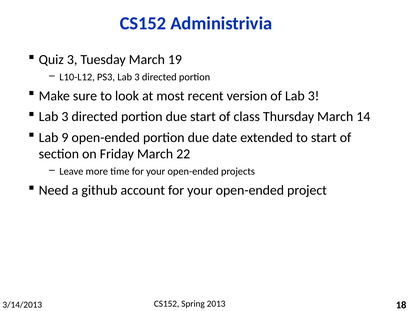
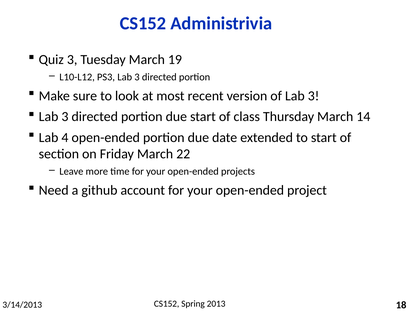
9: 9 -> 4 (65, 137)
